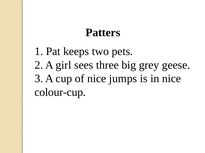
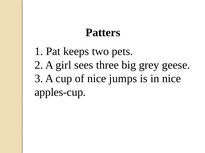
colour-cup: colour-cup -> apples-cup (60, 93)
